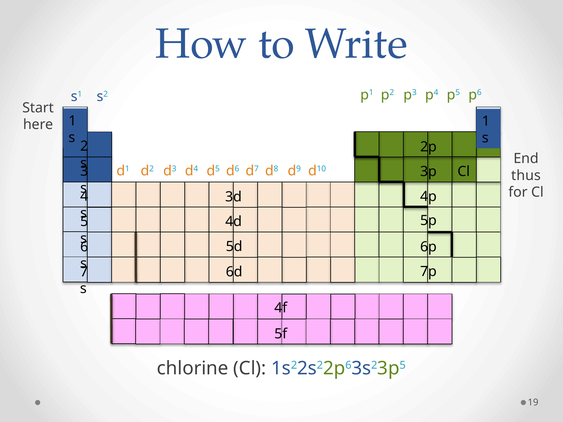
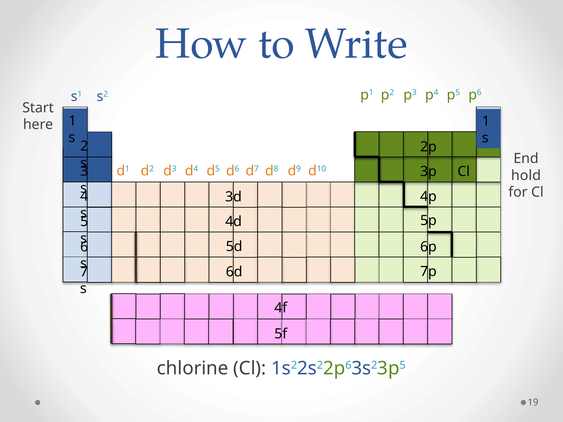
thus: thus -> hold (526, 176)
